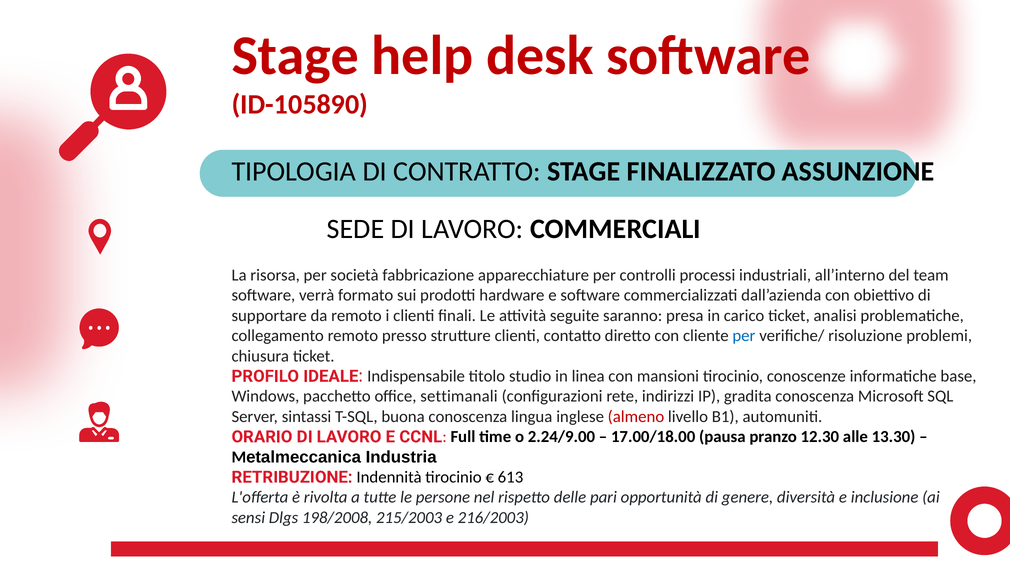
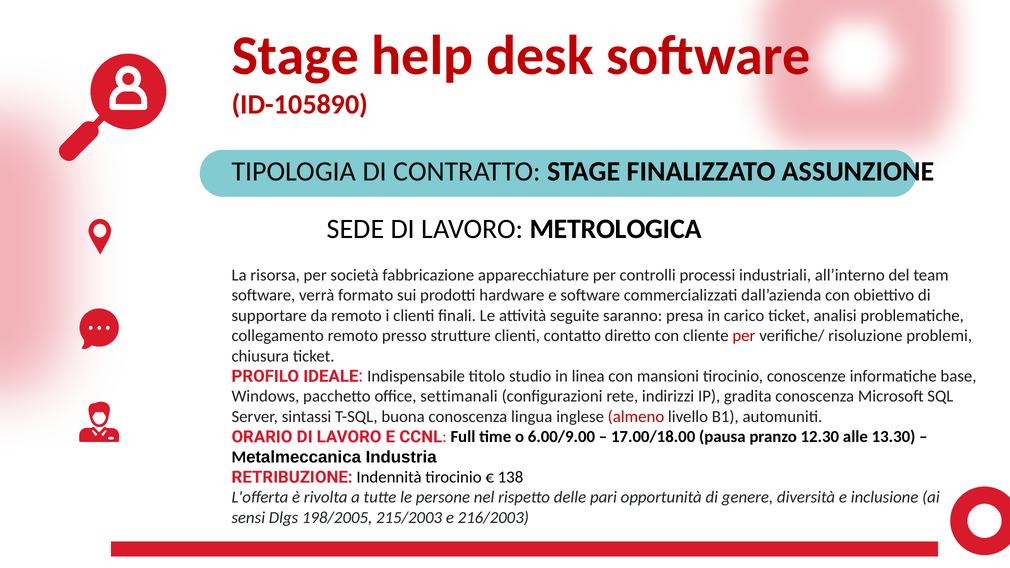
COMMERCIALI: COMMERCIALI -> METROLOGICA (616, 229)
per colour: blue -> red (744, 336)
2.24/9.00: 2.24/9.00 -> 6.00/9.00 (561, 437)
613: 613 -> 138 (511, 477)
198/2008: 198/2008 -> 198/2005 (337, 518)
